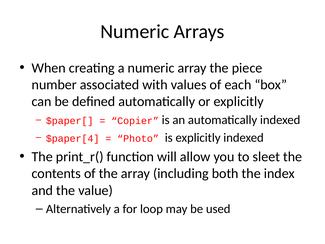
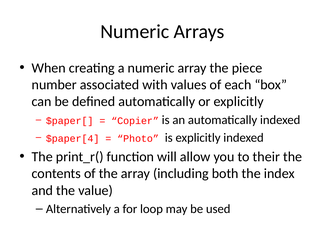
sleet: sleet -> their (266, 157)
